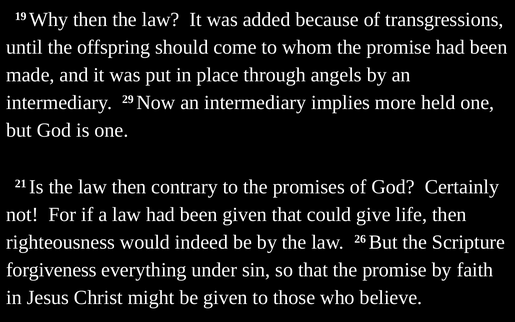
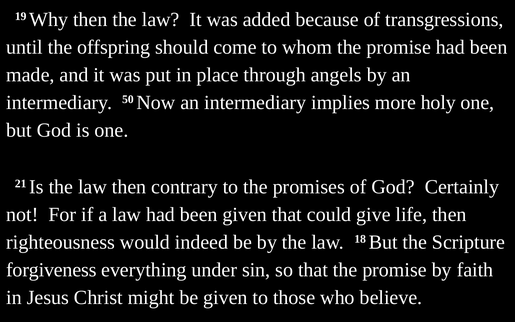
29: 29 -> 50 (128, 99)
held: held -> holy (438, 102)
26: 26 -> 18 (360, 239)
